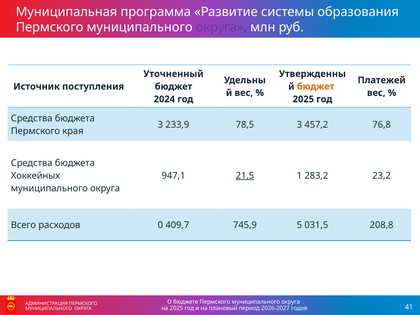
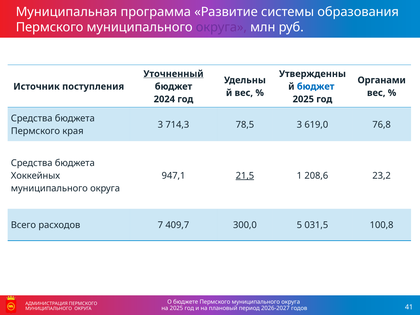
Уточненный underline: none -> present (173, 74)
Платежей: Платежей -> Органами (382, 80)
бюджет colour: orange -> blue (316, 87)
233,9: 233,9 -> 714,3 (177, 125)
457,2: 457,2 -> 619,0 (316, 125)
283,2: 283,2 -> 208,6 (316, 176)
0: 0 -> 7 (160, 225)
745,9: 745,9 -> 300,0 (245, 225)
208,8: 208,8 -> 100,8 (382, 225)
